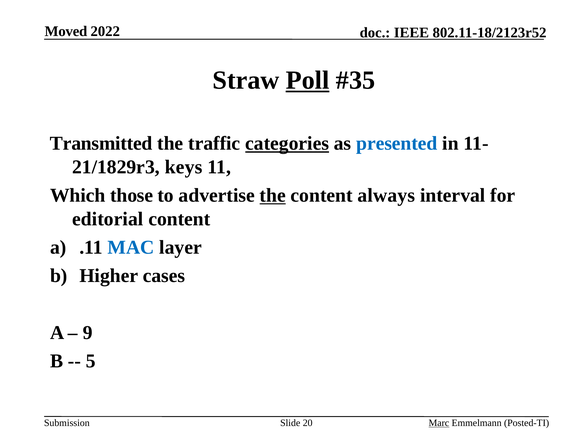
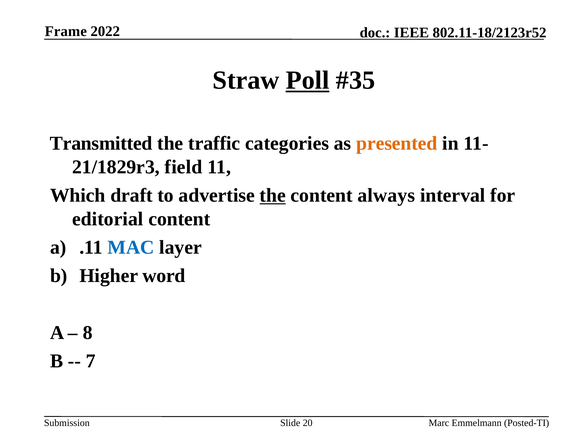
Moved: Moved -> Frame (66, 31)
categories underline: present -> none (287, 143)
presented colour: blue -> orange (397, 143)
keys: keys -> field (184, 167)
those: those -> draft (132, 195)
cases: cases -> word (164, 276)
9: 9 -> 8 (88, 333)
5: 5 -> 7 (91, 361)
Marc underline: present -> none (439, 423)
